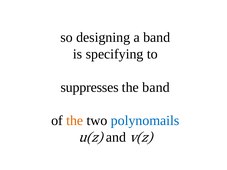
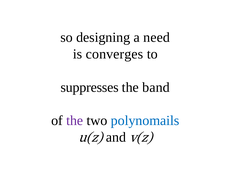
a band: band -> need (157, 37)
specifying: specifying -> converges (114, 54)
the colour: orange -> purple (75, 121)
